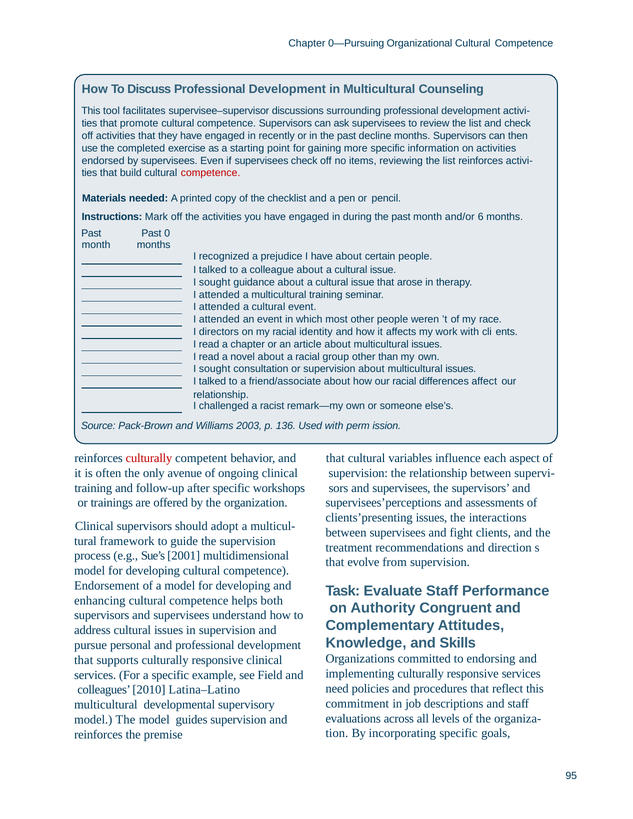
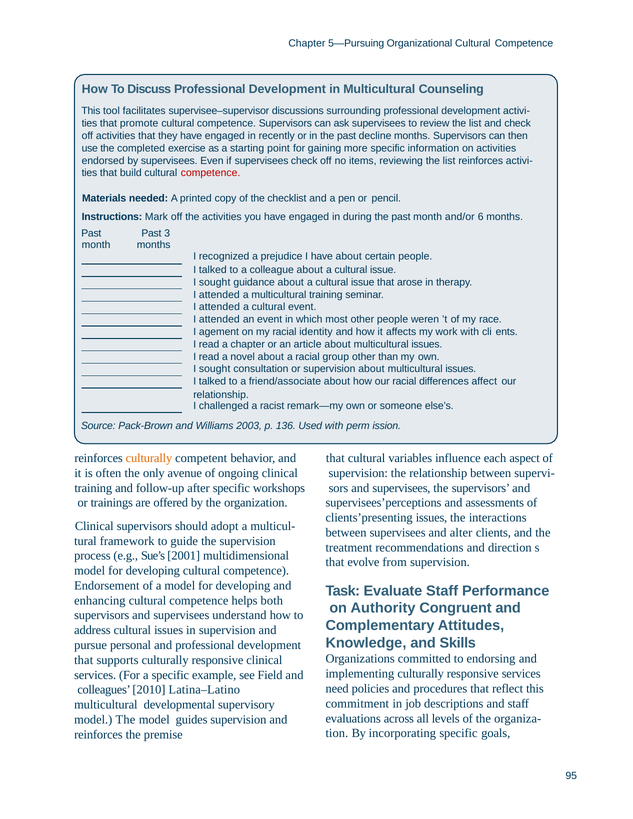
0—Pursuing: 0—Pursuing -> 5—Pursuing (356, 43)
0: 0 -> 3 (167, 233)
directors: directors -> agement (219, 332)
culturally colour: red -> orange (149, 458)
fight: fight -> alter (461, 533)
